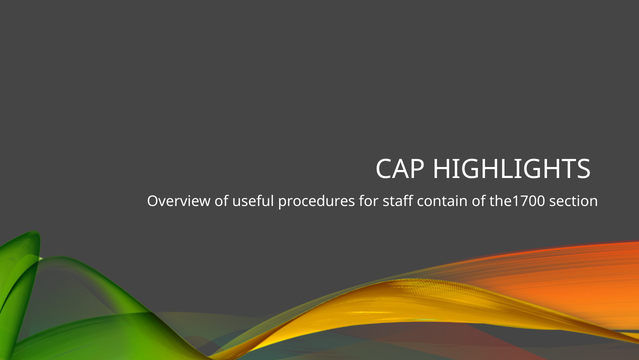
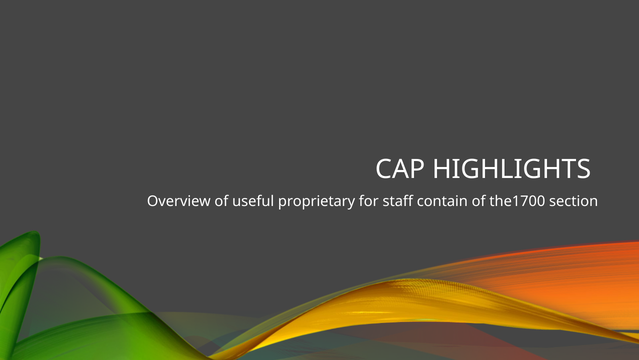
procedures: procedures -> proprietary (317, 201)
